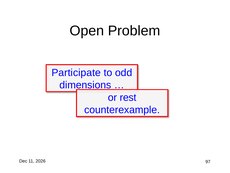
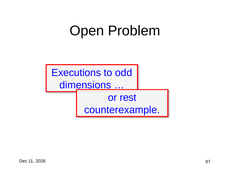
Participate: Participate -> Executions (76, 73)
